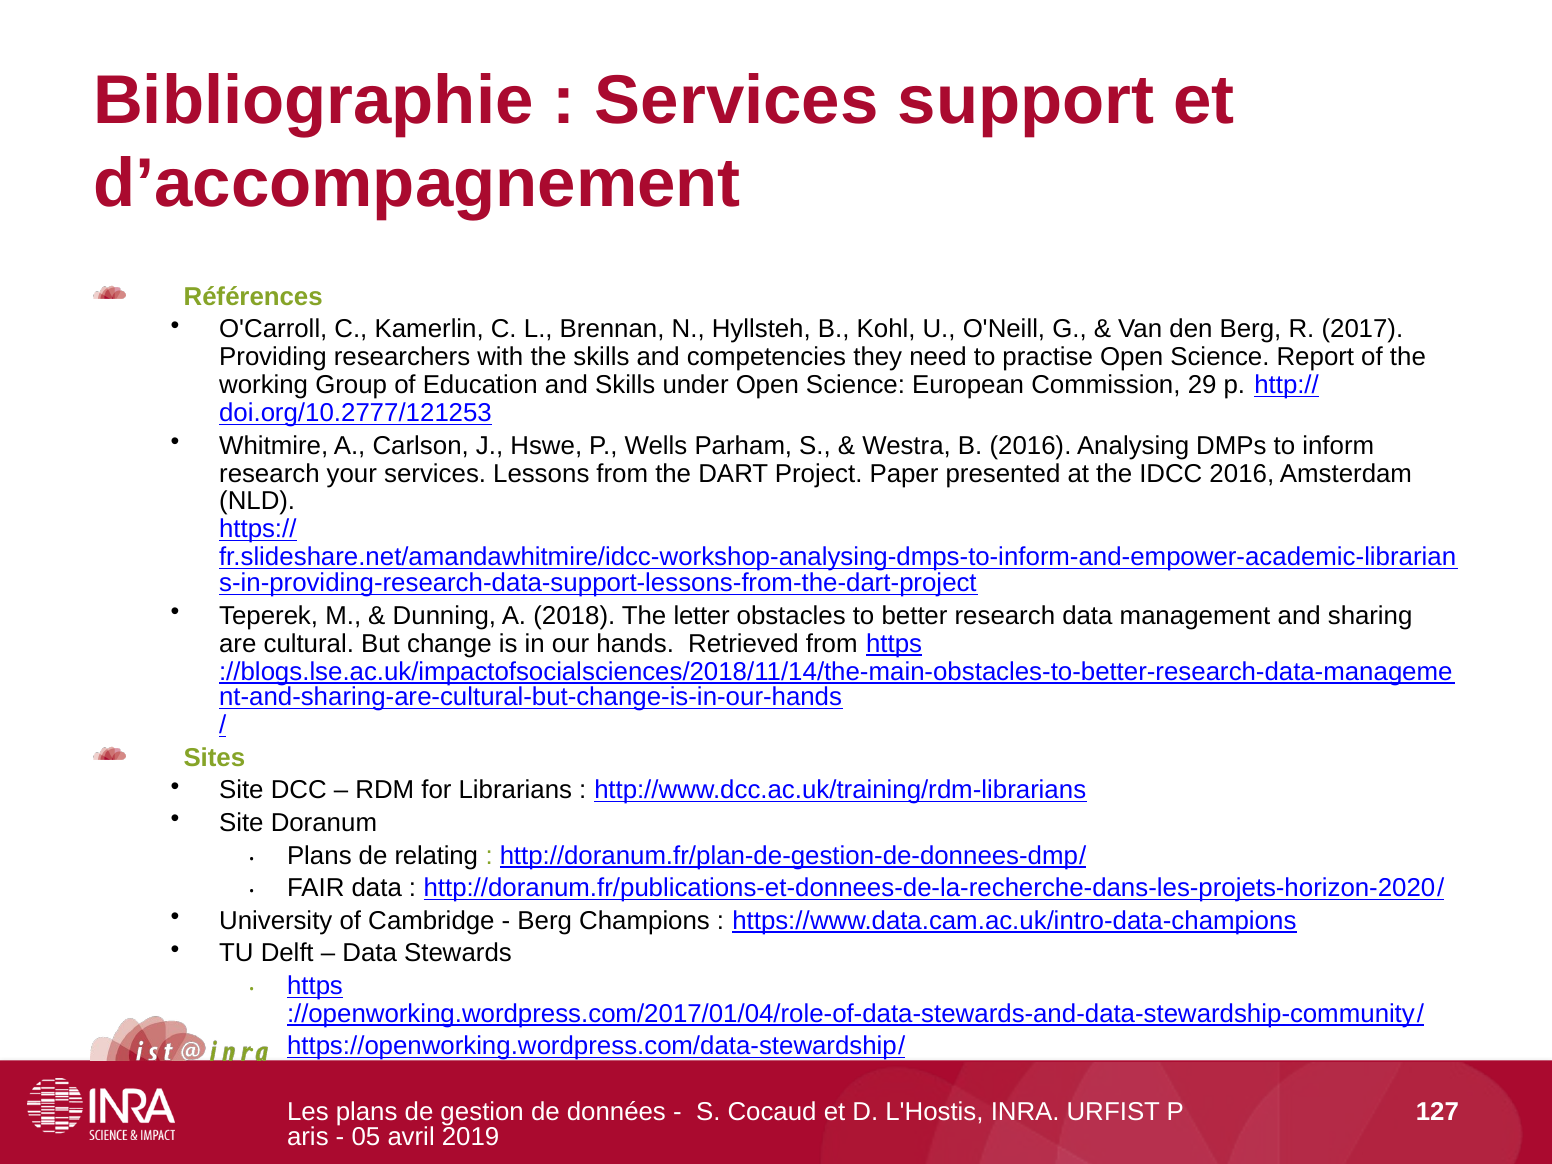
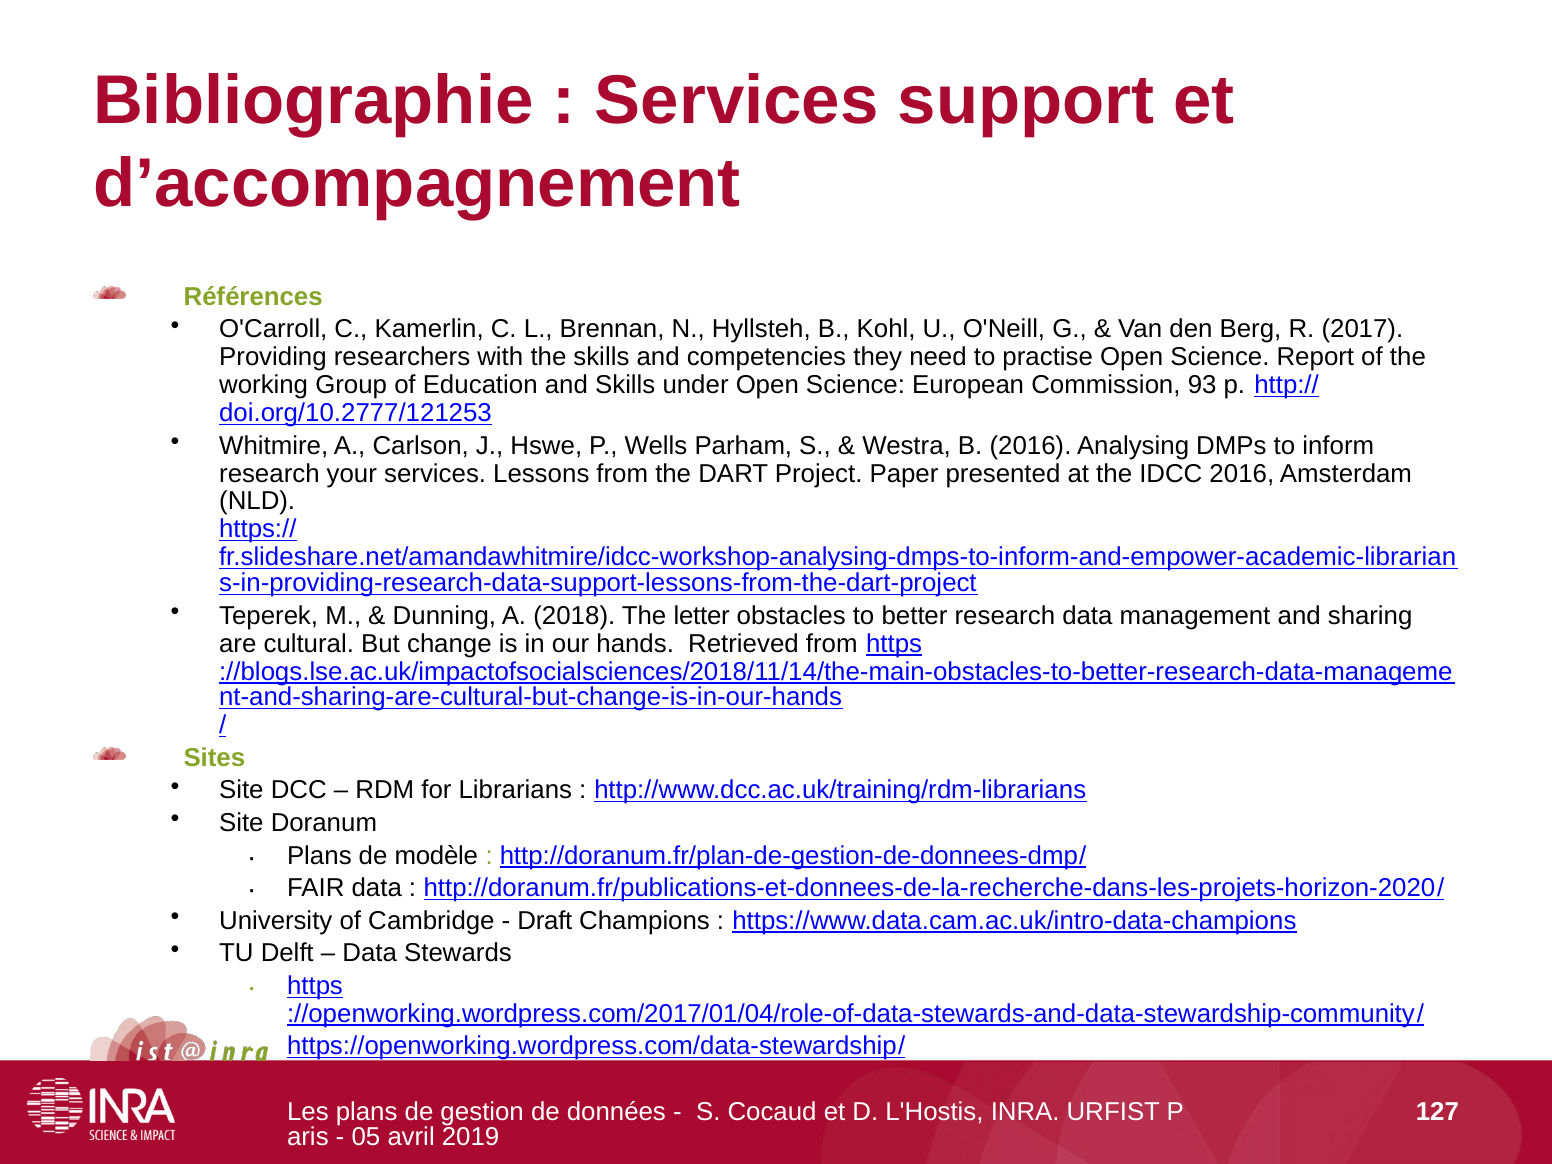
29: 29 -> 93 (1202, 385)
relating: relating -> modèle (436, 856)
Berg: Berg -> Draft (545, 921)
